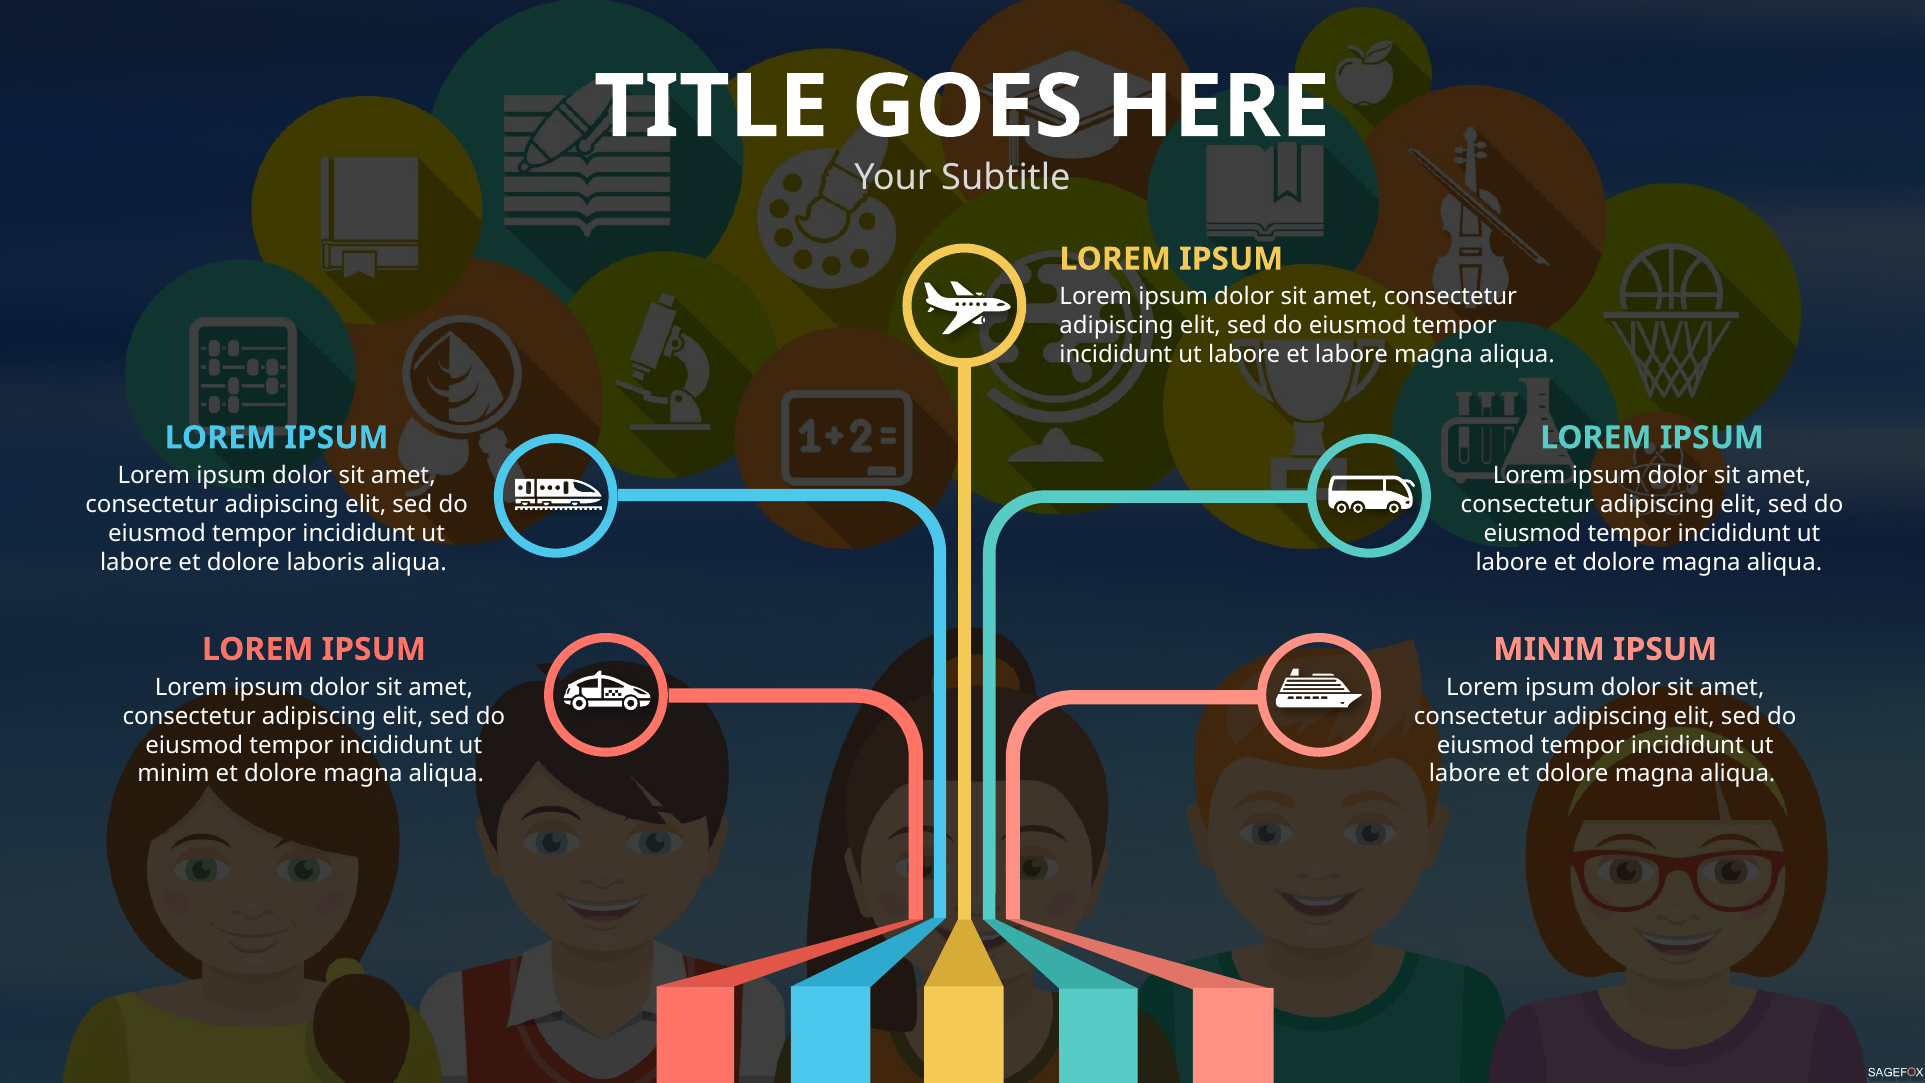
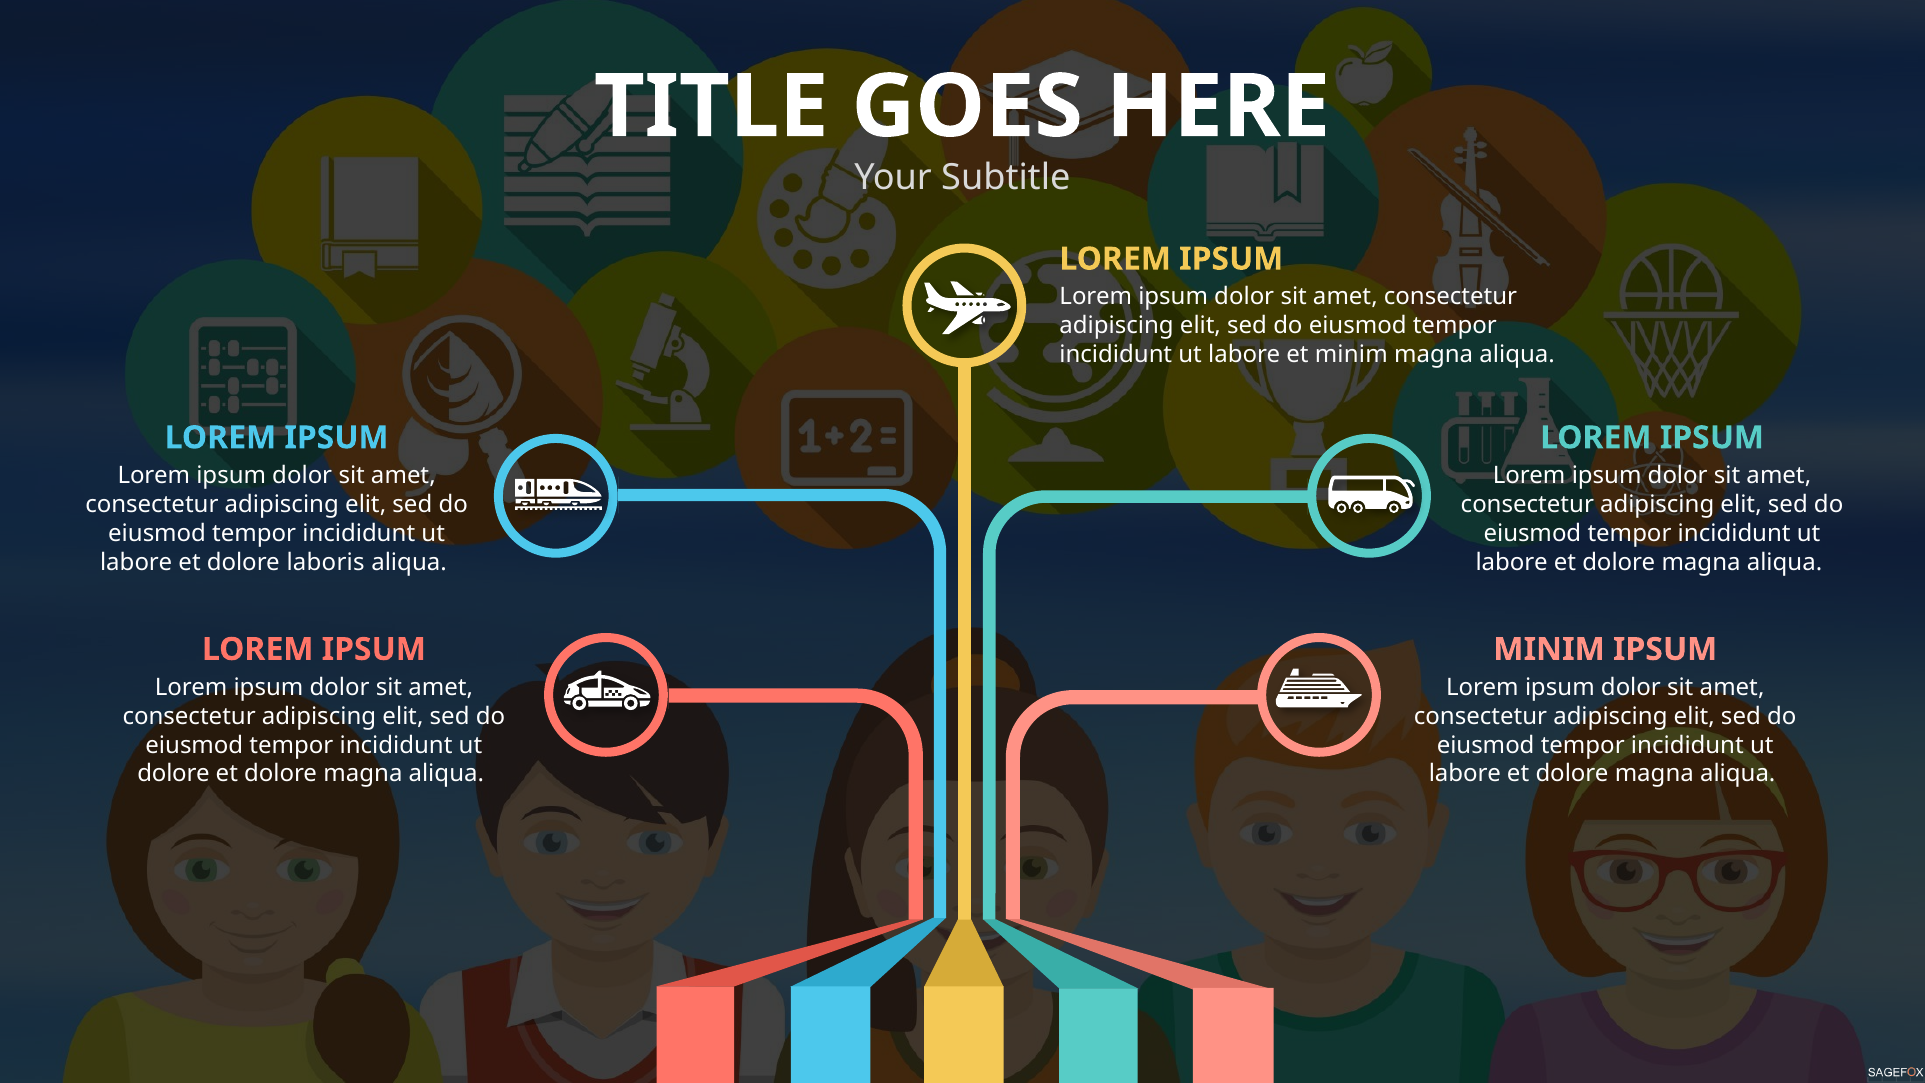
et labore: labore -> minim (1351, 355)
minim: minim -> dolore (174, 774)
